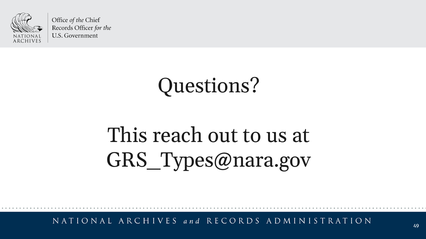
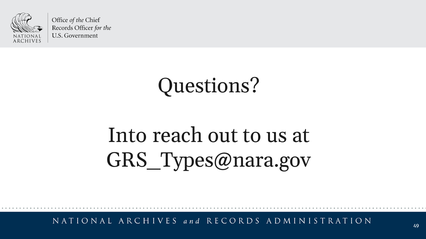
This: This -> Into (127, 136)
